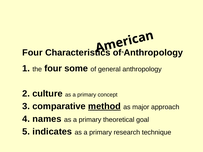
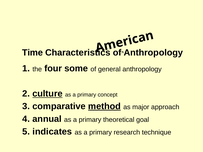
Four: Four -> Time (32, 53)
culture underline: none -> present (48, 94)
names: names -> annual (47, 119)
